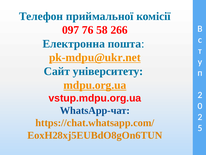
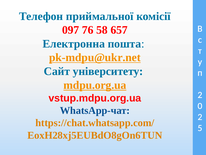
266: 266 -> 657 (119, 30)
